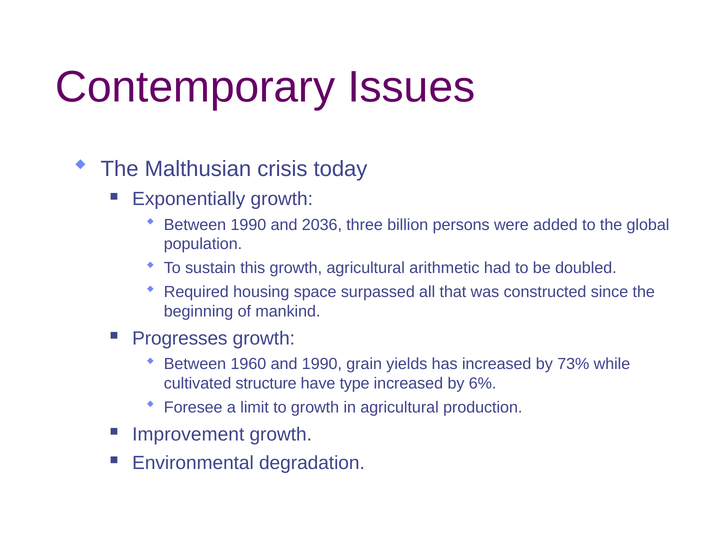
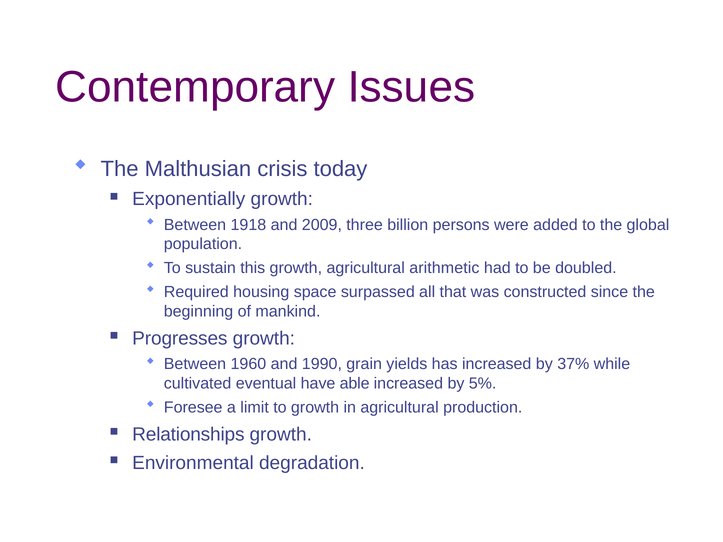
Between 1990: 1990 -> 1918 (248, 225)
2036: 2036 -> 2009 (322, 225)
73%: 73% -> 37% (573, 364)
structure: structure -> eventual (266, 383)
type: type -> able (355, 383)
6%: 6% -> 5% (483, 383)
Improvement: Improvement -> Relationships (188, 434)
